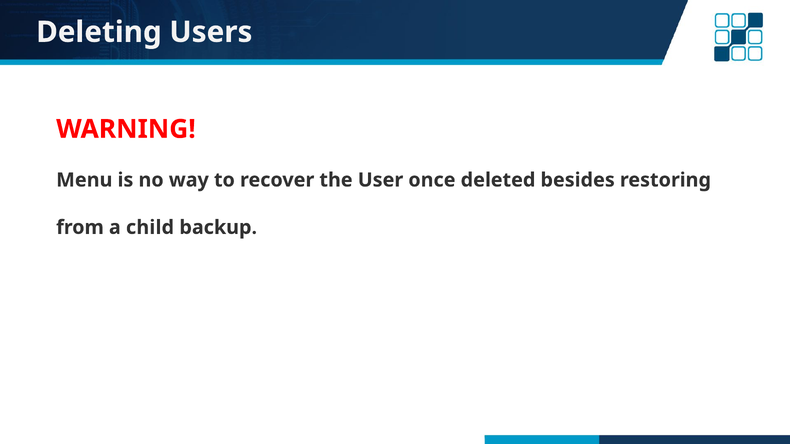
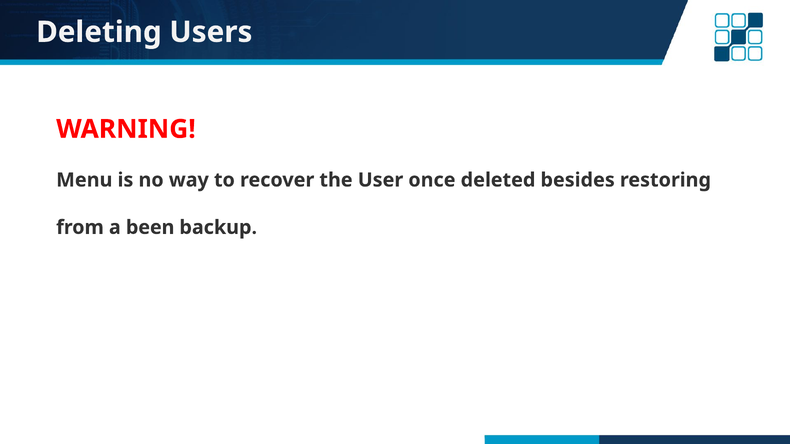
child: child -> been (150, 228)
